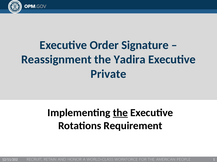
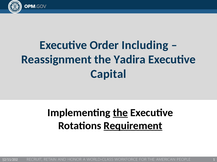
Signature: Signature -> Including (145, 45)
Private: Private -> Capital (108, 74)
Requirement underline: none -> present (133, 126)
